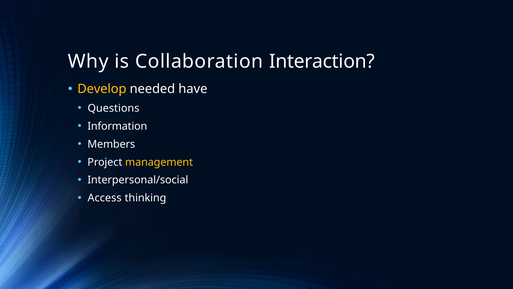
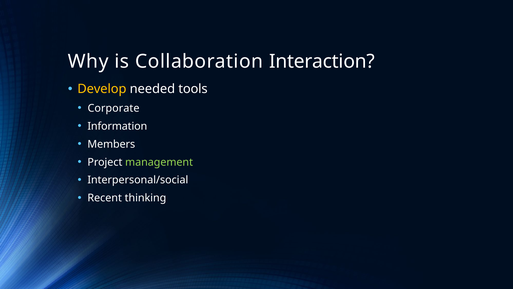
have: have -> tools (193, 89)
Questions: Questions -> Corporate (114, 108)
management colour: yellow -> light green (159, 162)
Access: Access -> Recent (105, 198)
